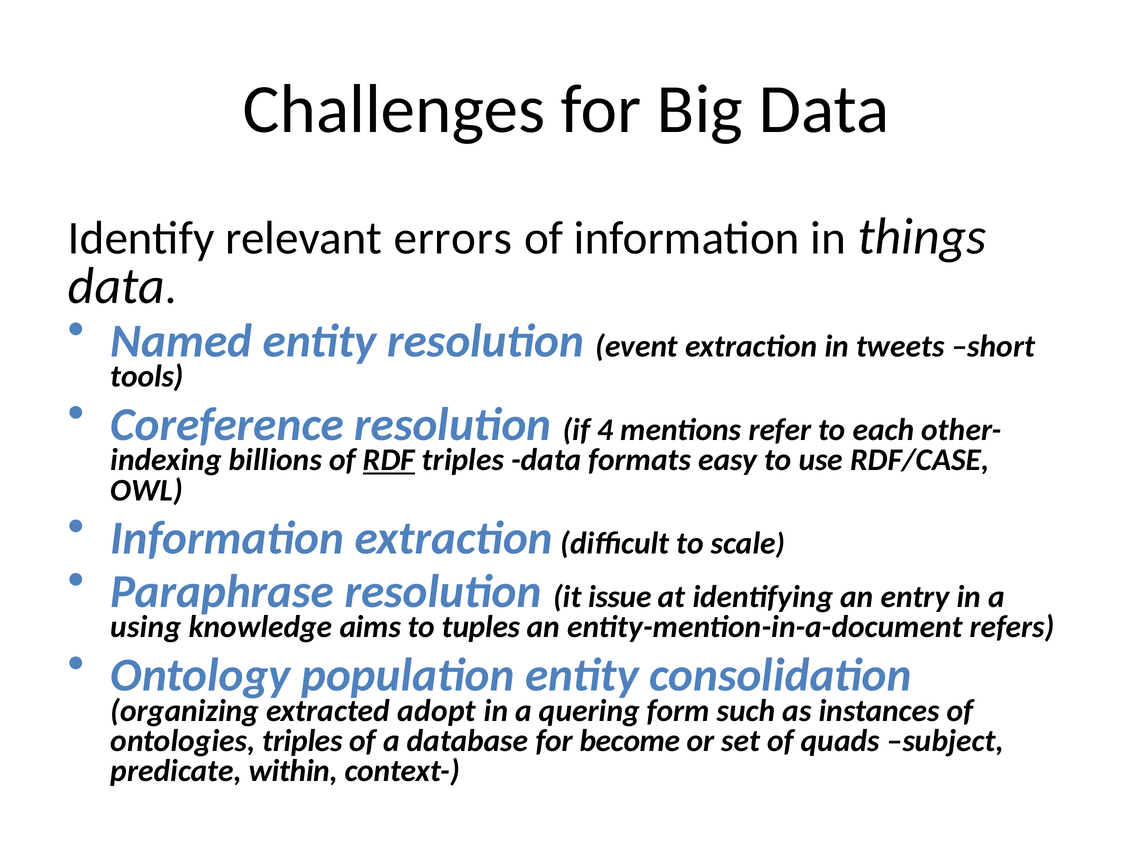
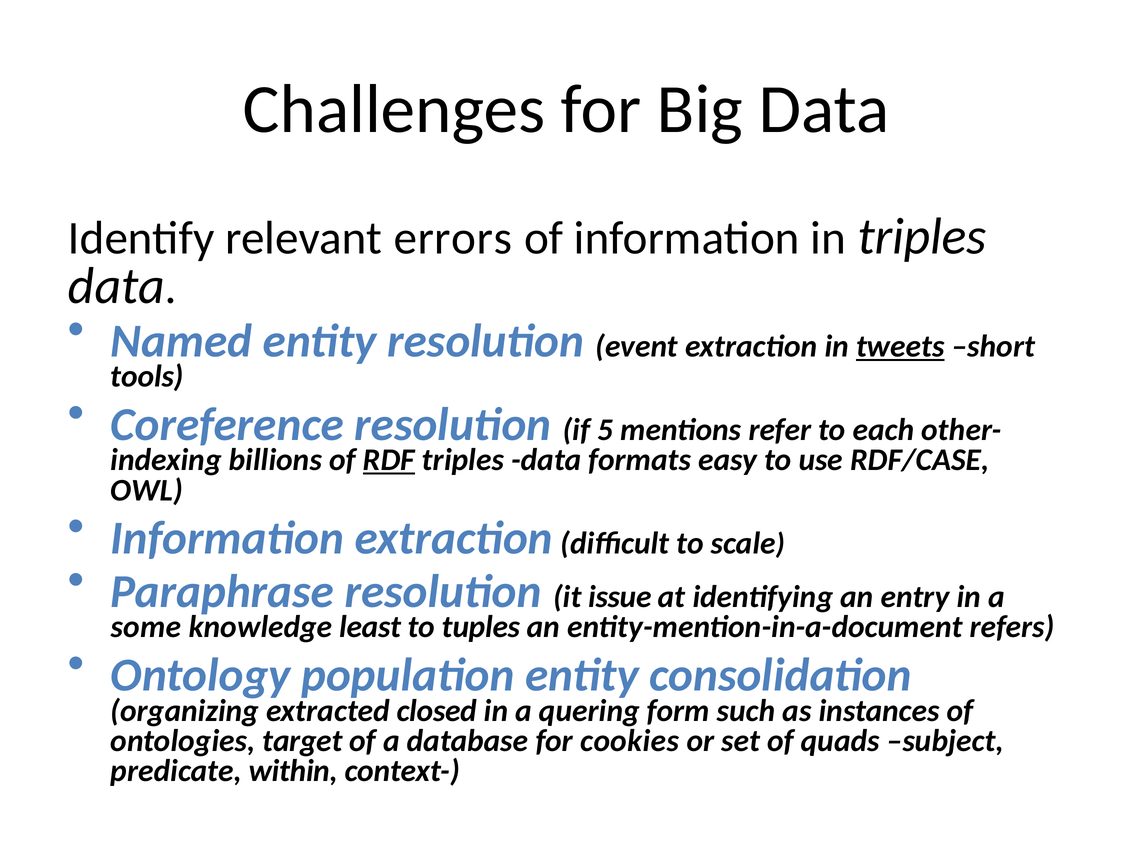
in things: things -> triples (922, 237)
tweets underline: none -> present (900, 347)
4: 4 -> 5 (605, 430)
using: using -> some (146, 628)
aims: aims -> least (370, 628)
adopt: adopt -> closed (437, 711)
ontologies triples: triples -> target (302, 741)
become: become -> cookies (630, 741)
